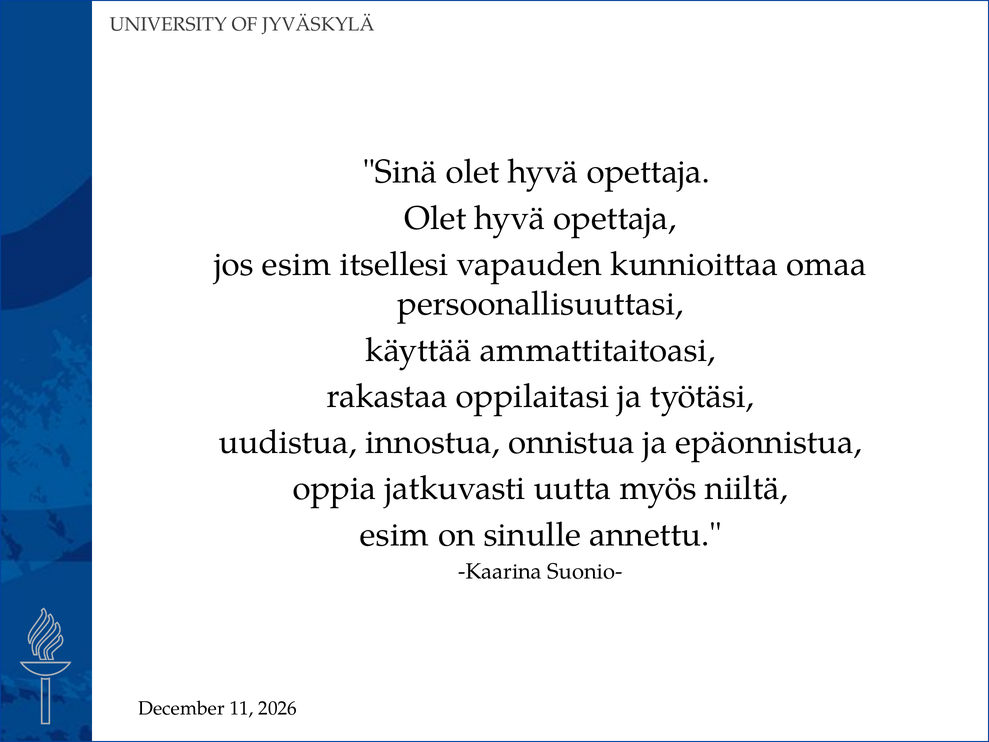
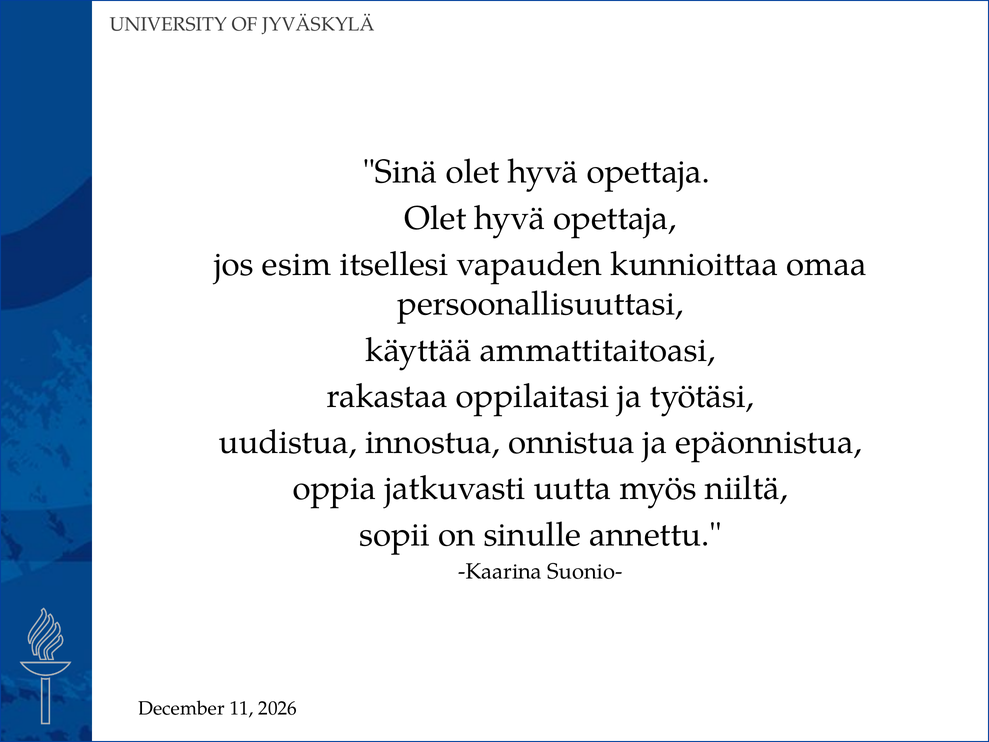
esim: esim -> sopii (394, 535)
